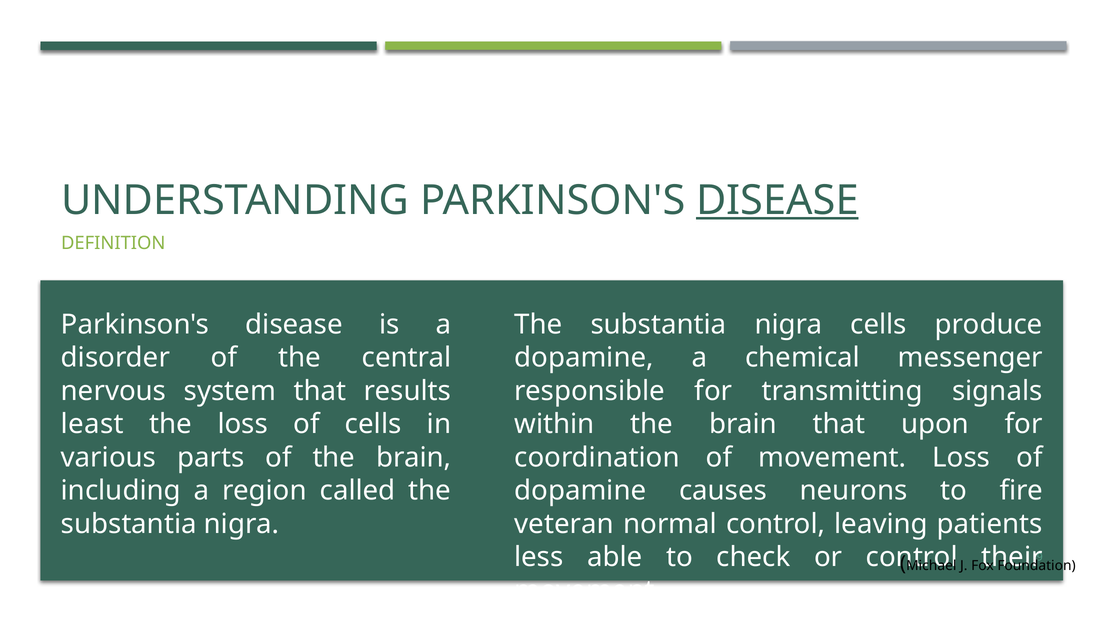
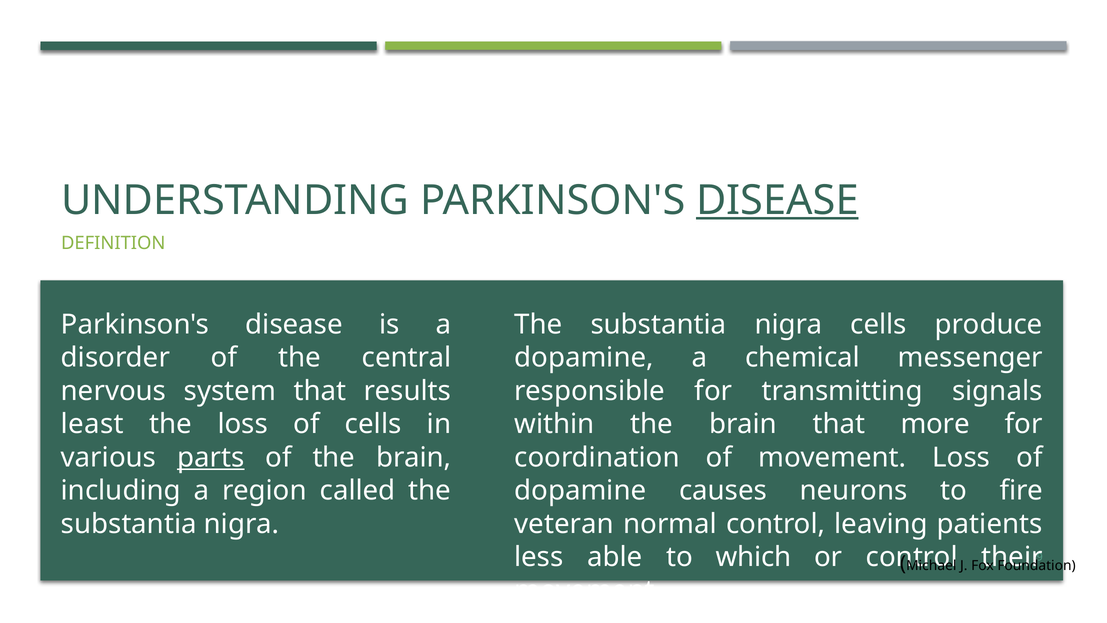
upon: upon -> more (935, 424)
parts underline: none -> present (211, 457)
check: check -> which (754, 557)
